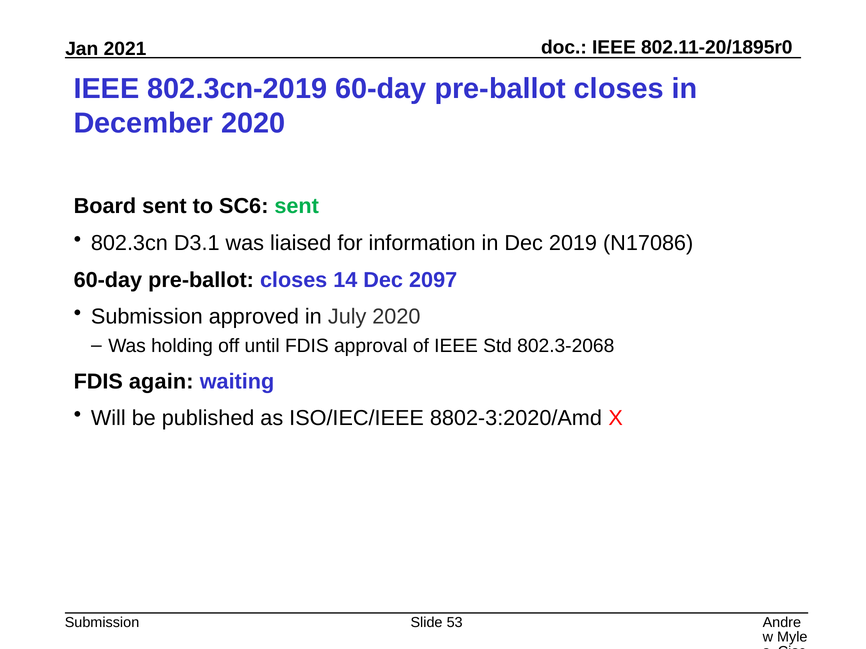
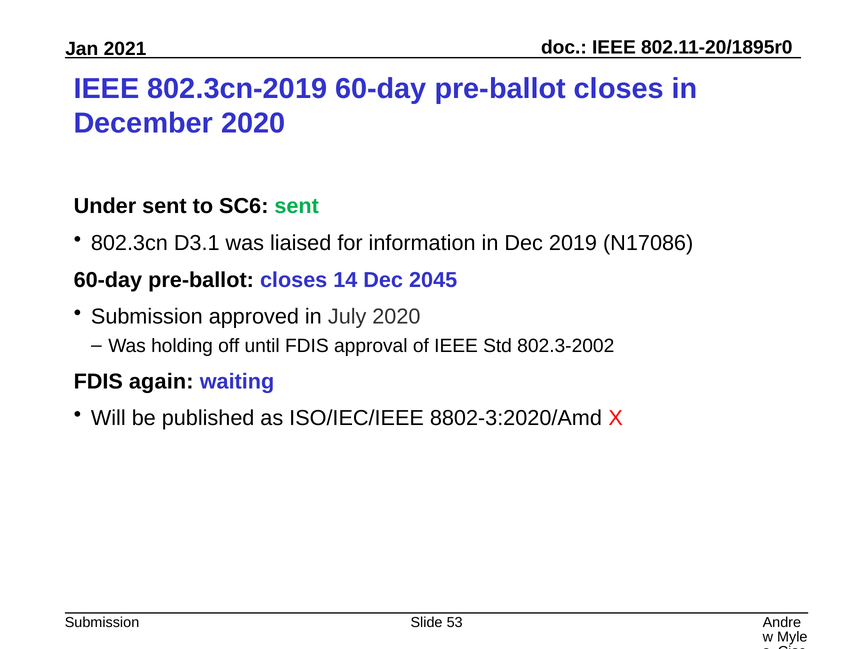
Board: Board -> Under (105, 206)
2097: 2097 -> 2045 (433, 280)
802.3-2068: 802.3-2068 -> 802.3-2002 (566, 346)
